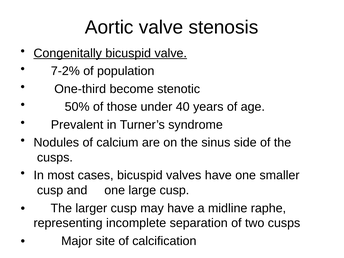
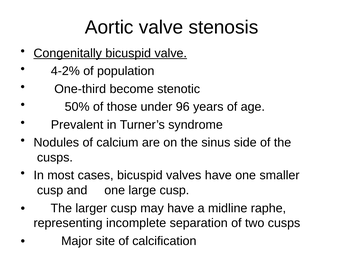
7-2%: 7-2% -> 4-2% (65, 71)
40: 40 -> 96 (183, 107)
